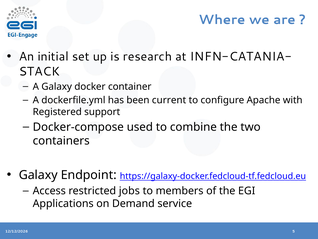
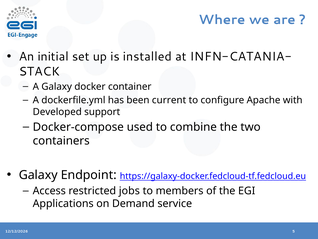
research: research -> installed (147, 57)
Registered: Registered -> Developed (57, 112)
